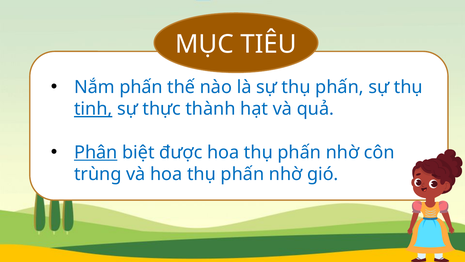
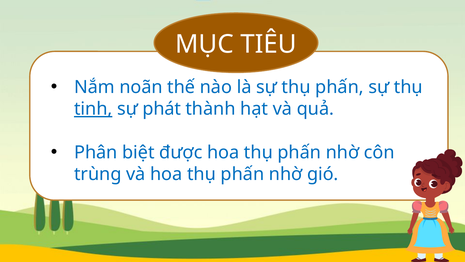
Nắm phấn: phấn -> noãn (141, 87)
thực: thực -> phát (162, 109)
Phân underline: present -> none (96, 152)
